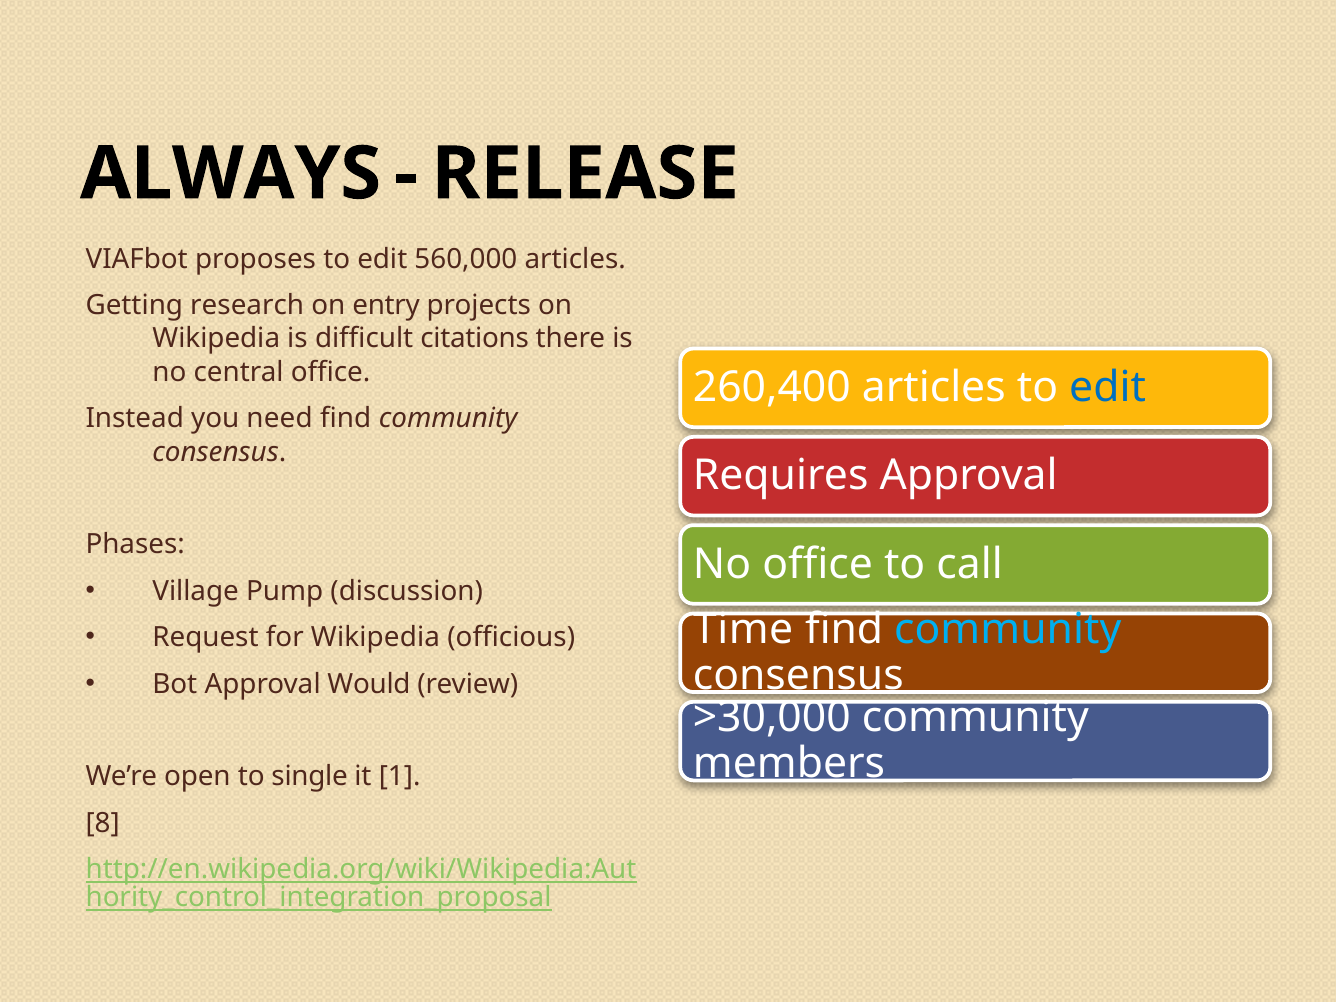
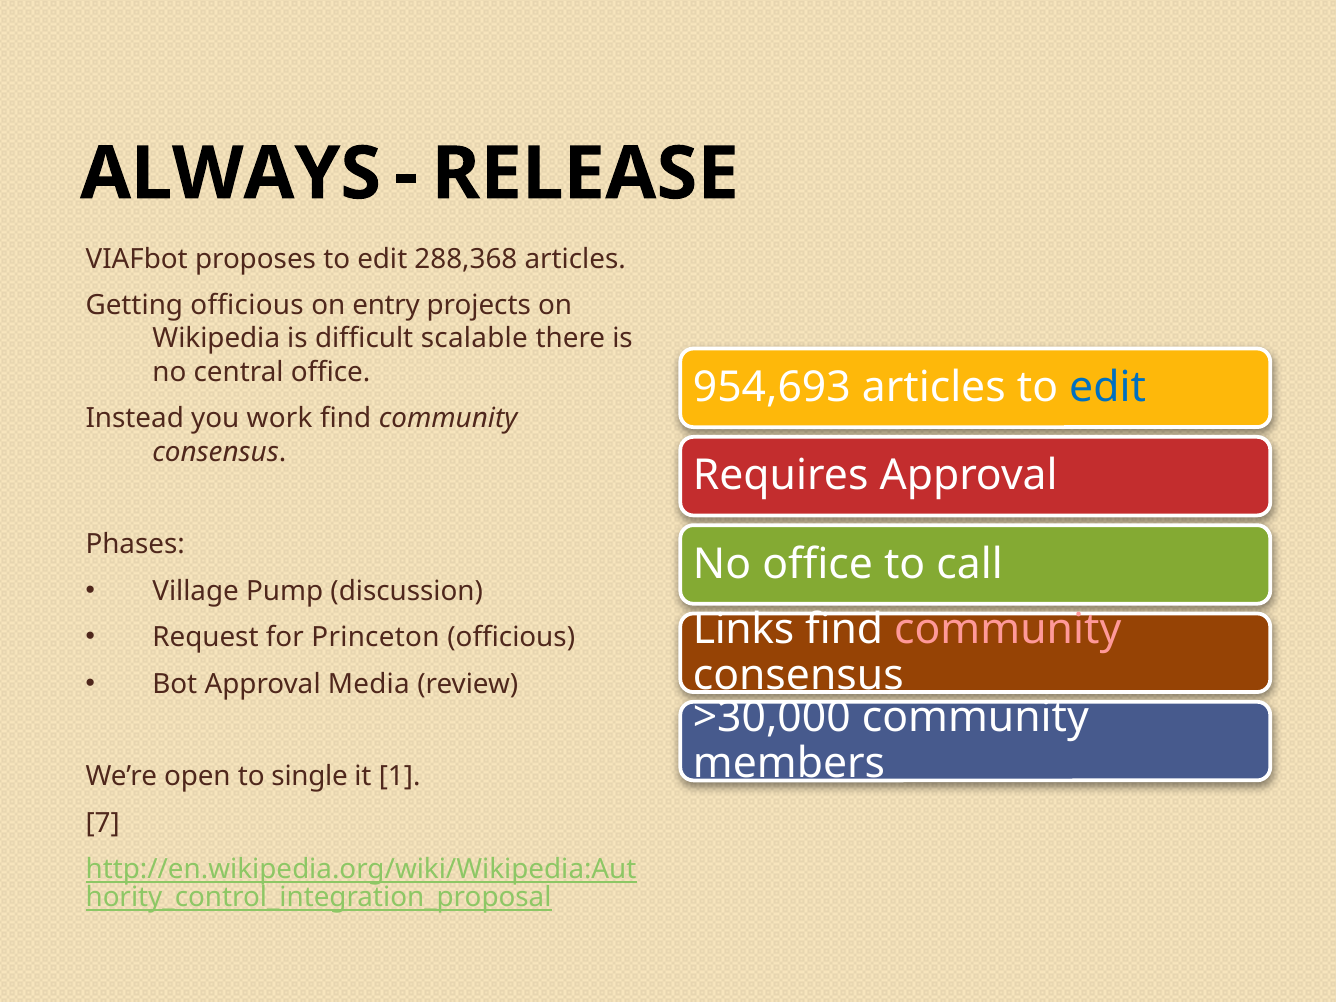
560,000: 560,000 -> 288,368 (466, 259)
Getting research: research -> officious (247, 305)
citations: citations -> scalable (474, 339)
260,400: 260,400 -> 954,693 (772, 388)
need: need -> work (280, 419)
Time: Time -> Links (744, 629)
community colour: light blue -> pink (1008, 629)
for Wikipedia: Wikipedia -> Princeton (375, 638)
Would: Would -> Media (369, 684)
8: 8 -> 7 (103, 823)
